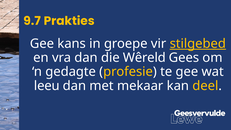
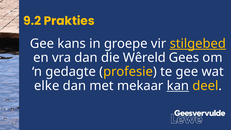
9.7: 9.7 -> 9.2 (32, 21)
leeu: leeu -> elke (47, 86)
kan underline: none -> present (178, 86)
